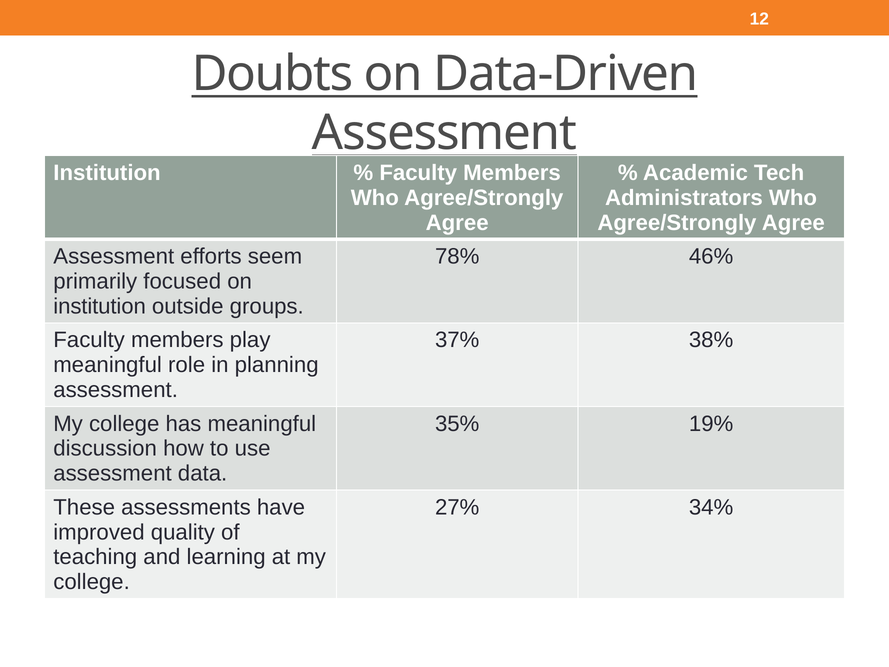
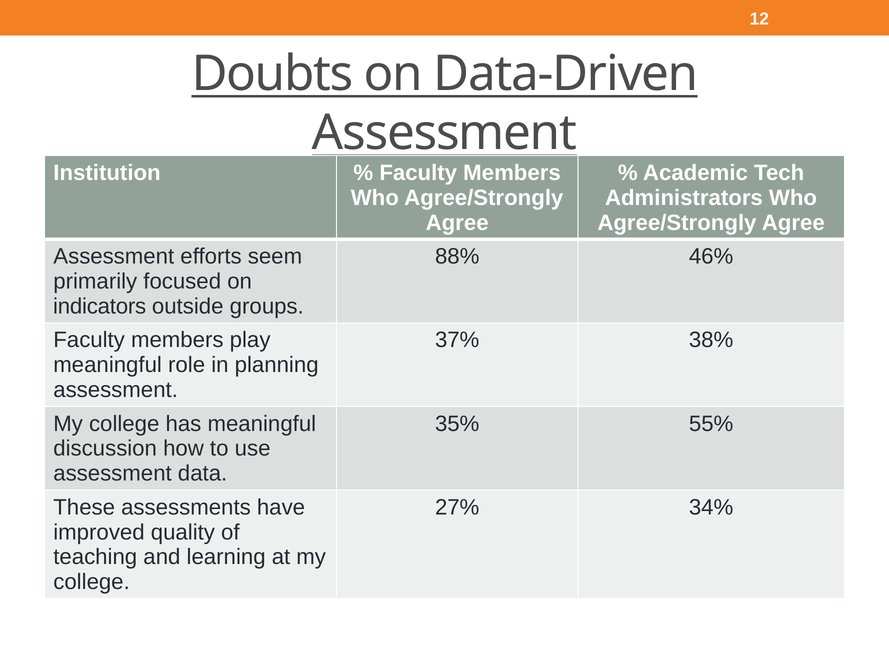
78%: 78% -> 88% (457, 256)
institution: institution -> indicators (100, 306)
19%: 19% -> 55% (711, 424)
